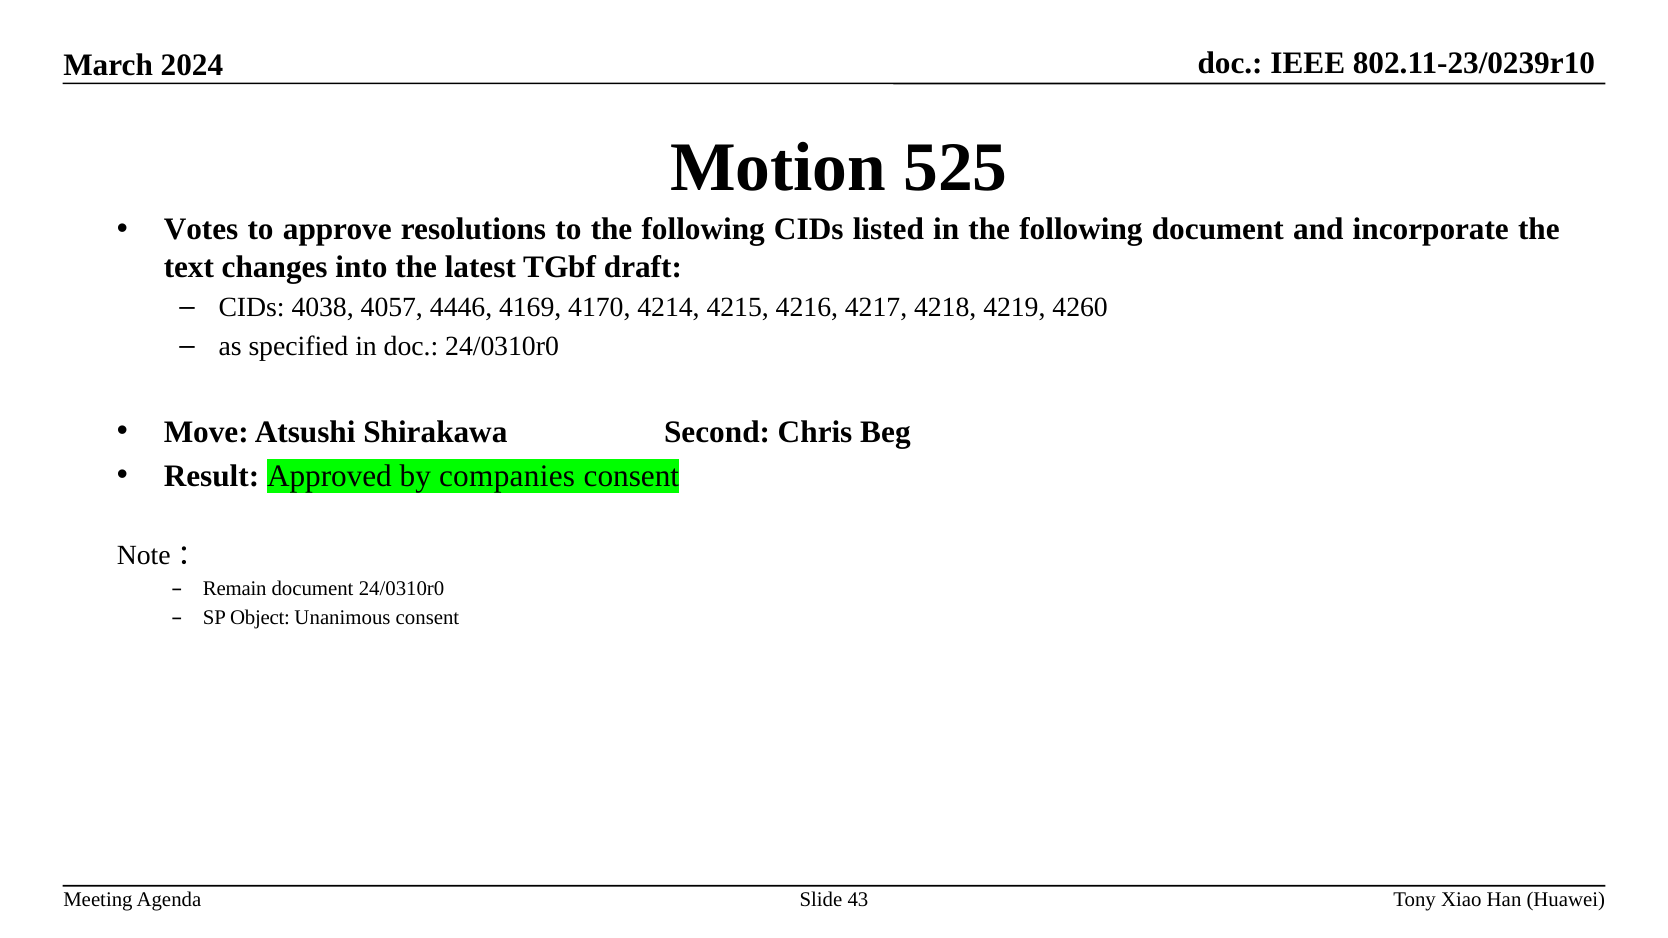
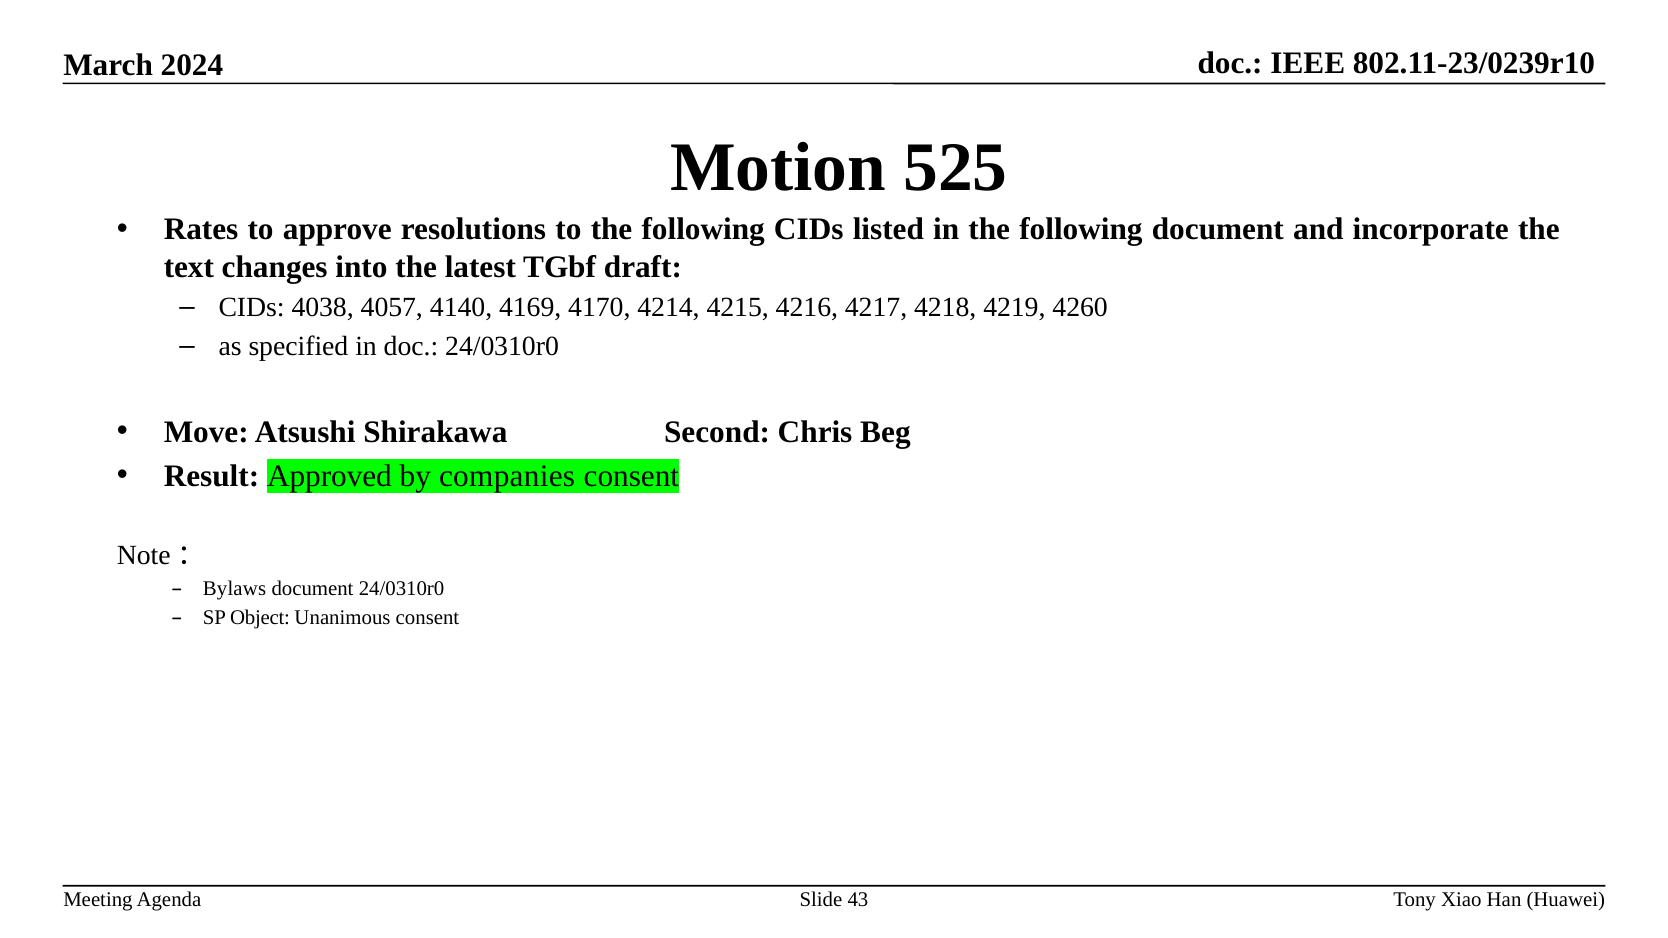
Votes: Votes -> Rates (201, 230)
4446: 4446 -> 4140 (461, 308)
Remain: Remain -> Bylaws (235, 589)
